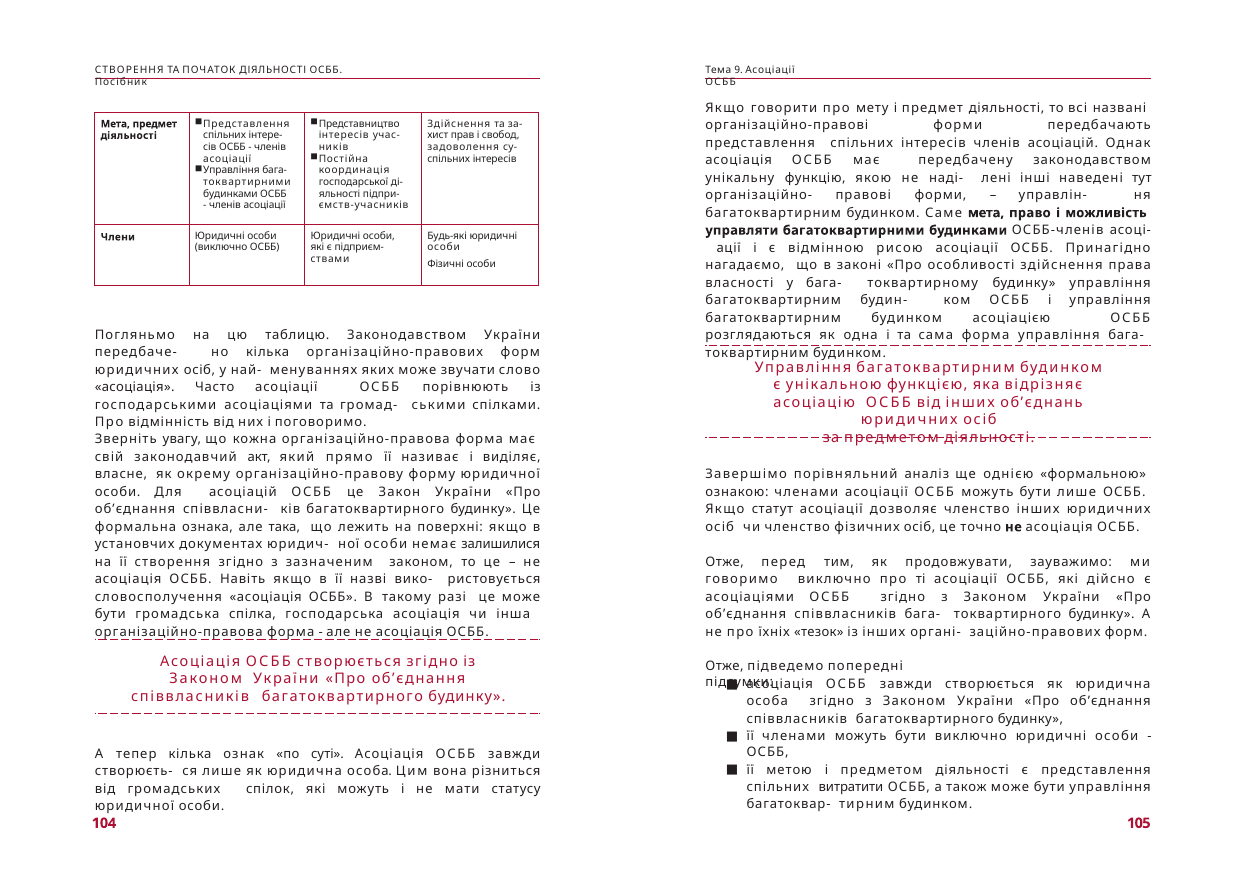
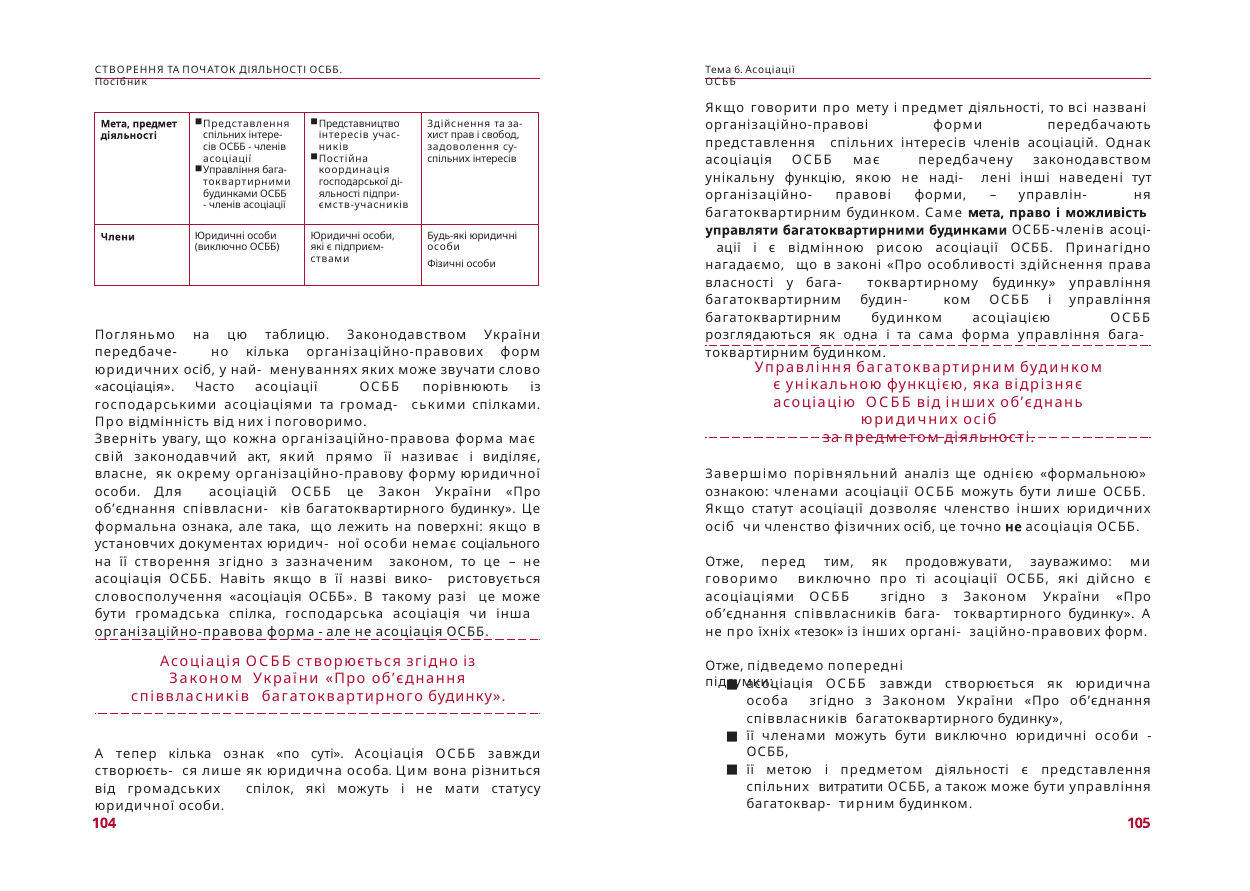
9: 9 -> 6 (739, 70)
залишилися: залишилися -> соціального (501, 545)
